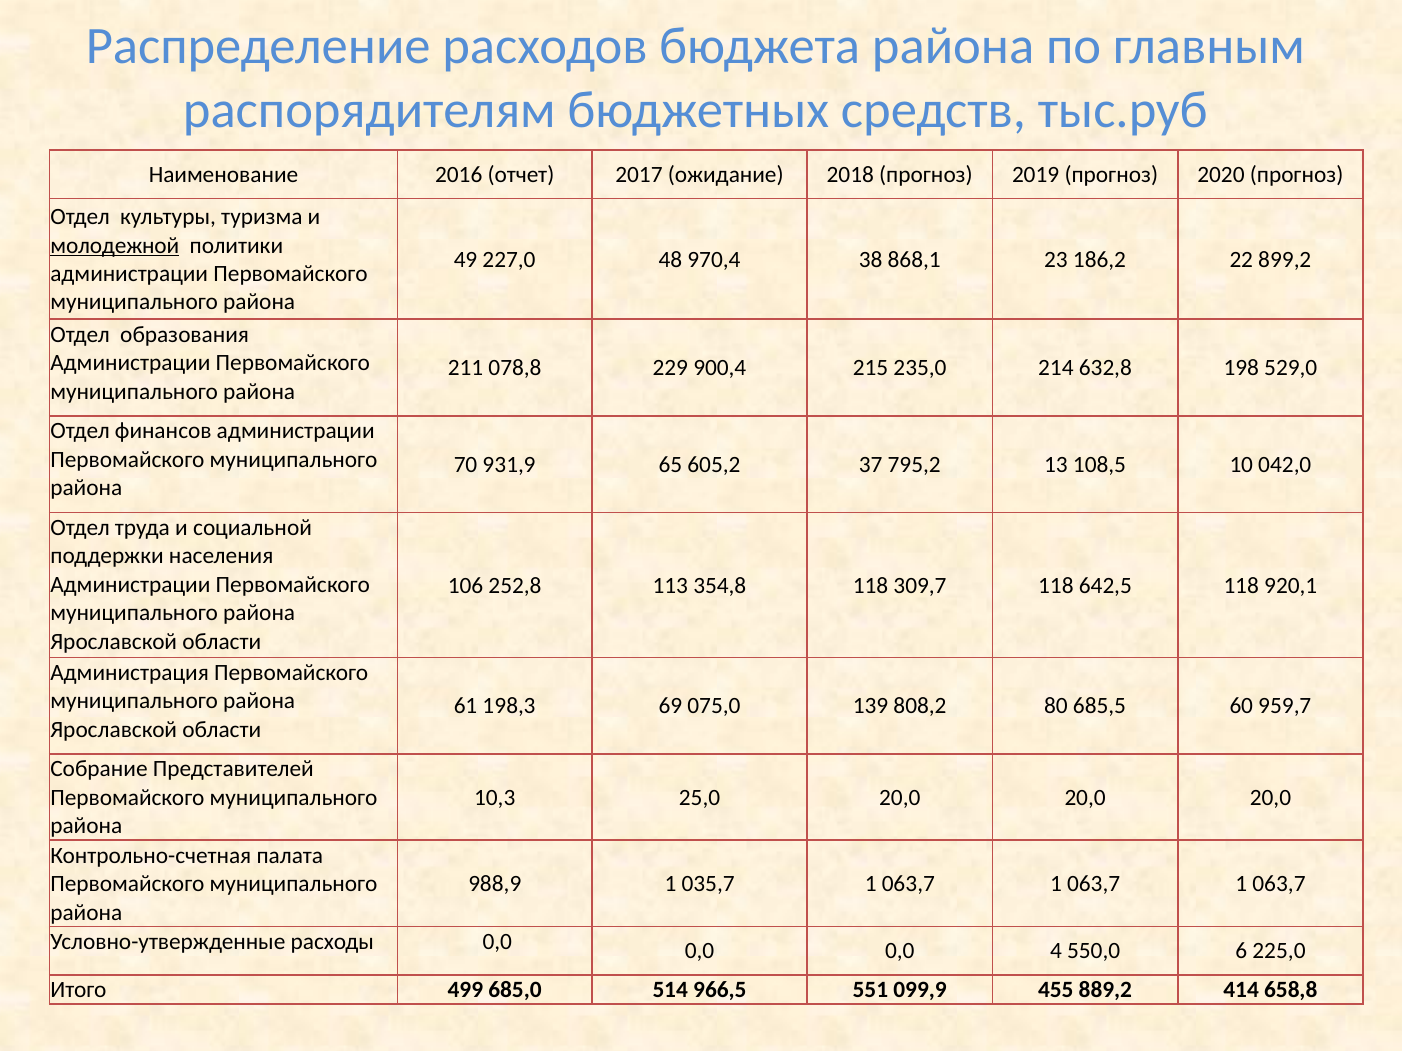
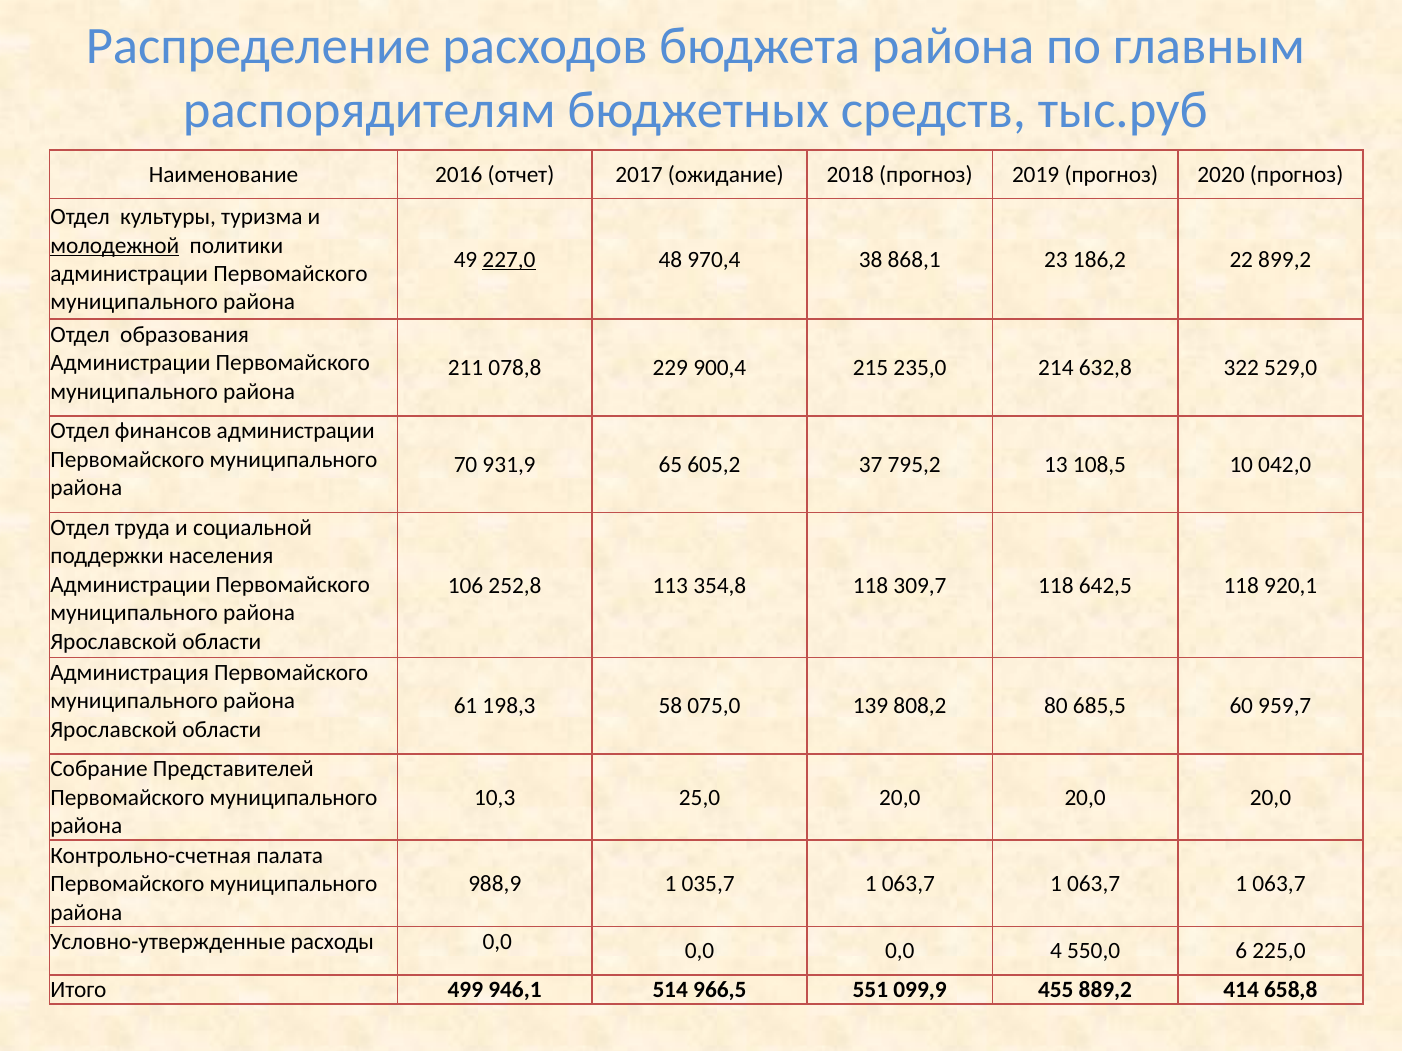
227,0 underline: none -> present (509, 260)
198: 198 -> 322 (1241, 368)
69: 69 -> 58 (670, 707)
685,0: 685,0 -> 946,1 (515, 990)
